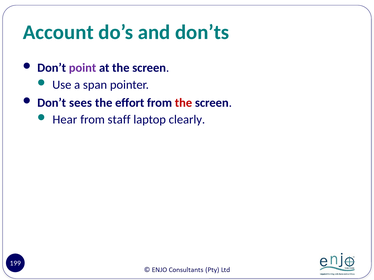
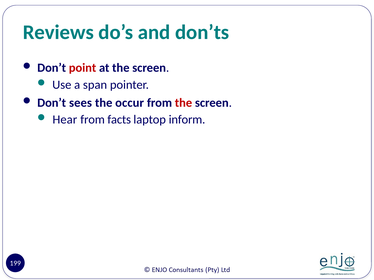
Account: Account -> Reviews (58, 32)
point colour: purple -> red (83, 68)
effort: effort -> occur (130, 103)
staff: staff -> facts (119, 120)
clearly: clearly -> inform (187, 120)
